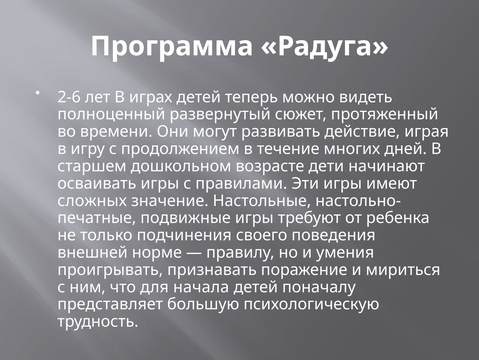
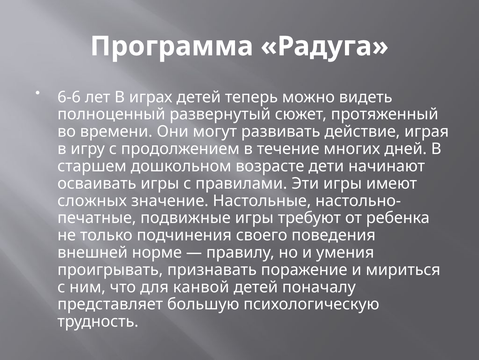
2-6: 2-6 -> 6-6 (69, 97)
начала: начала -> канвой (201, 286)
